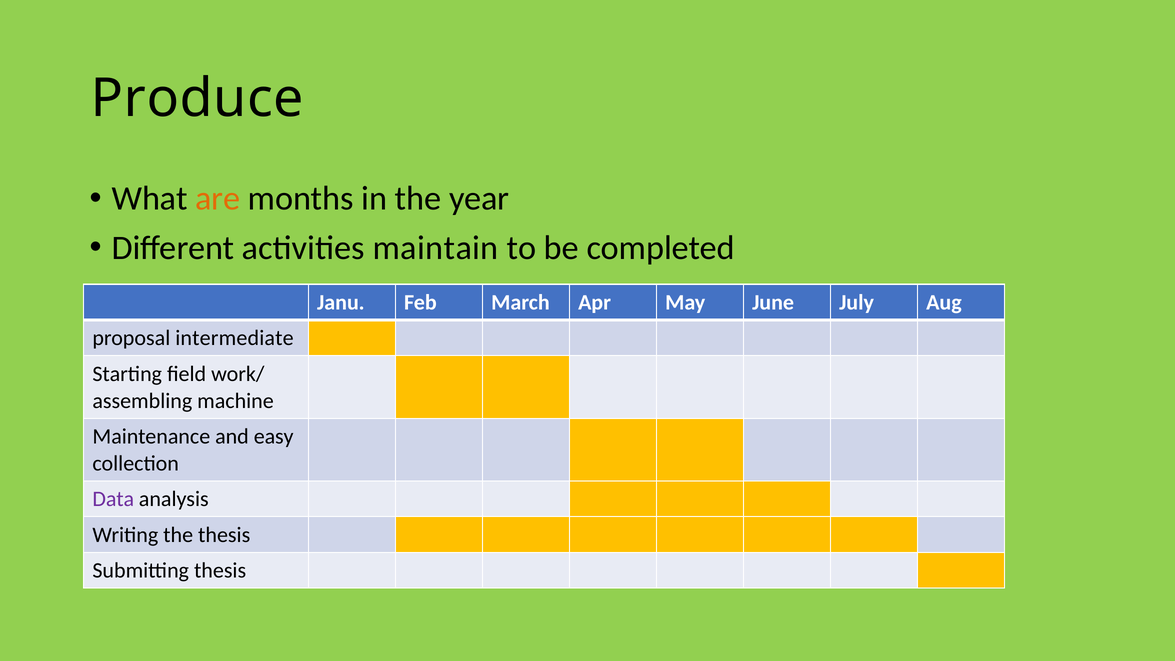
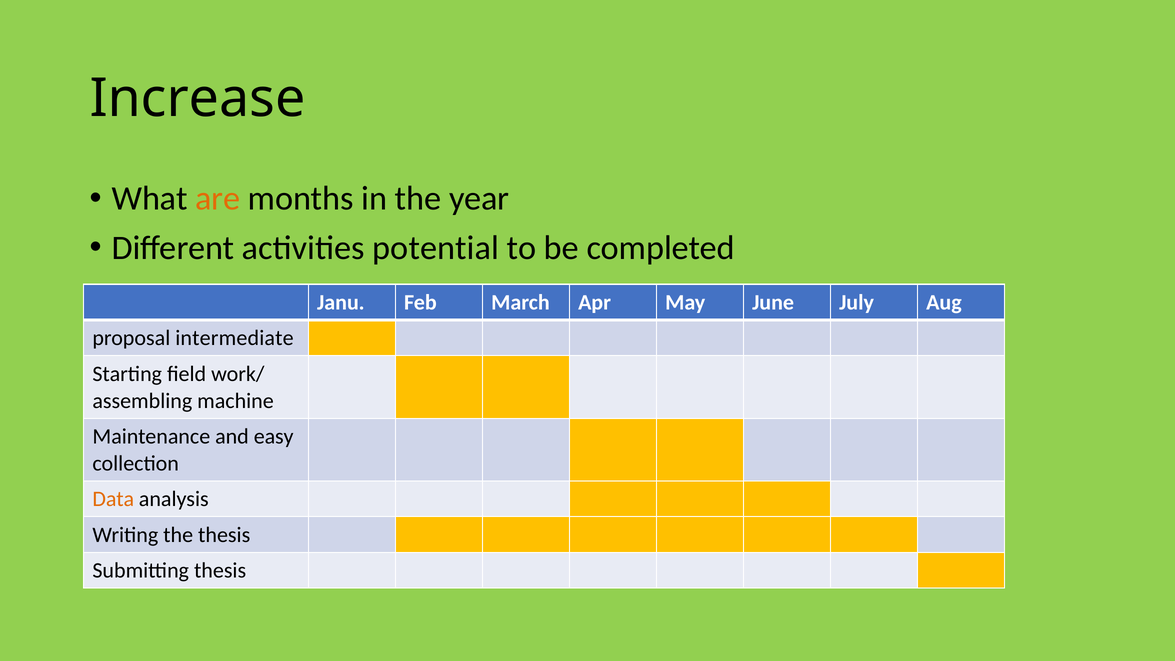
Produce: Produce -> Increase (198, 99)
maintain: maintain -> potential (436, 248)
Data colour: purple -> orange (113, 499)
